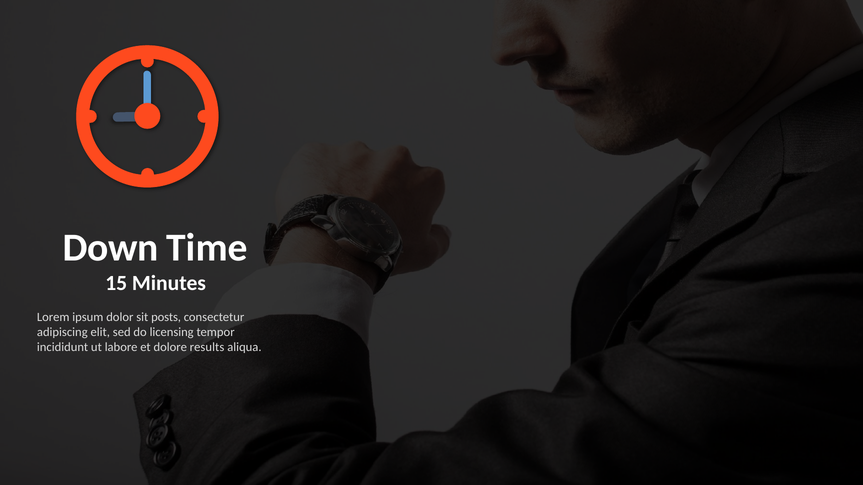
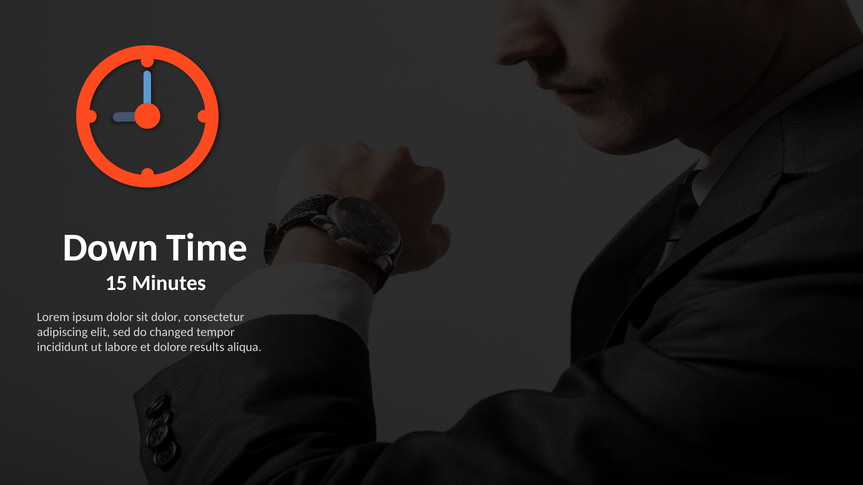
sit posts: posts -> dolor (166, 317)
licensing: licensing -> changed (172, 332)
